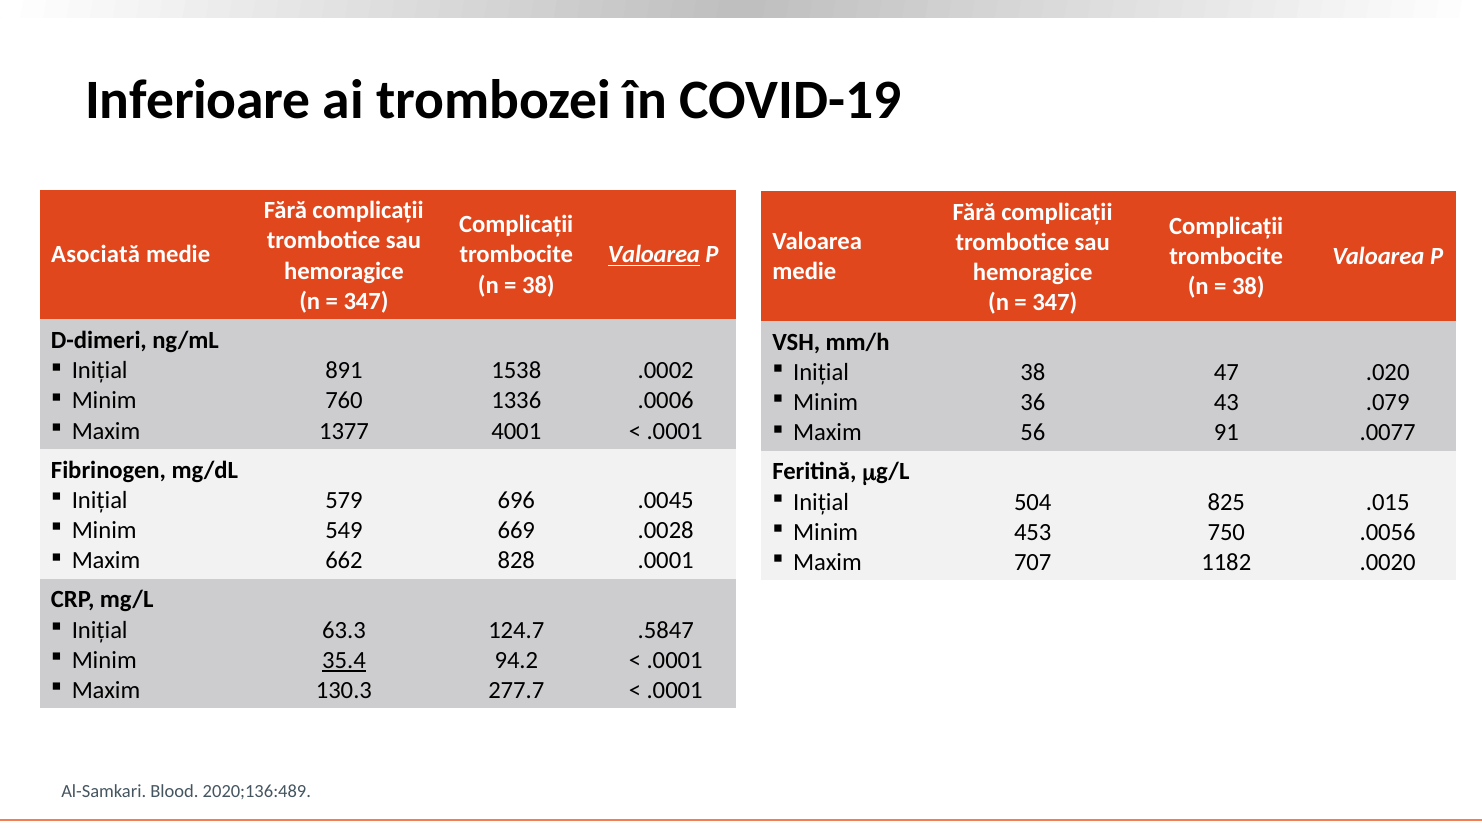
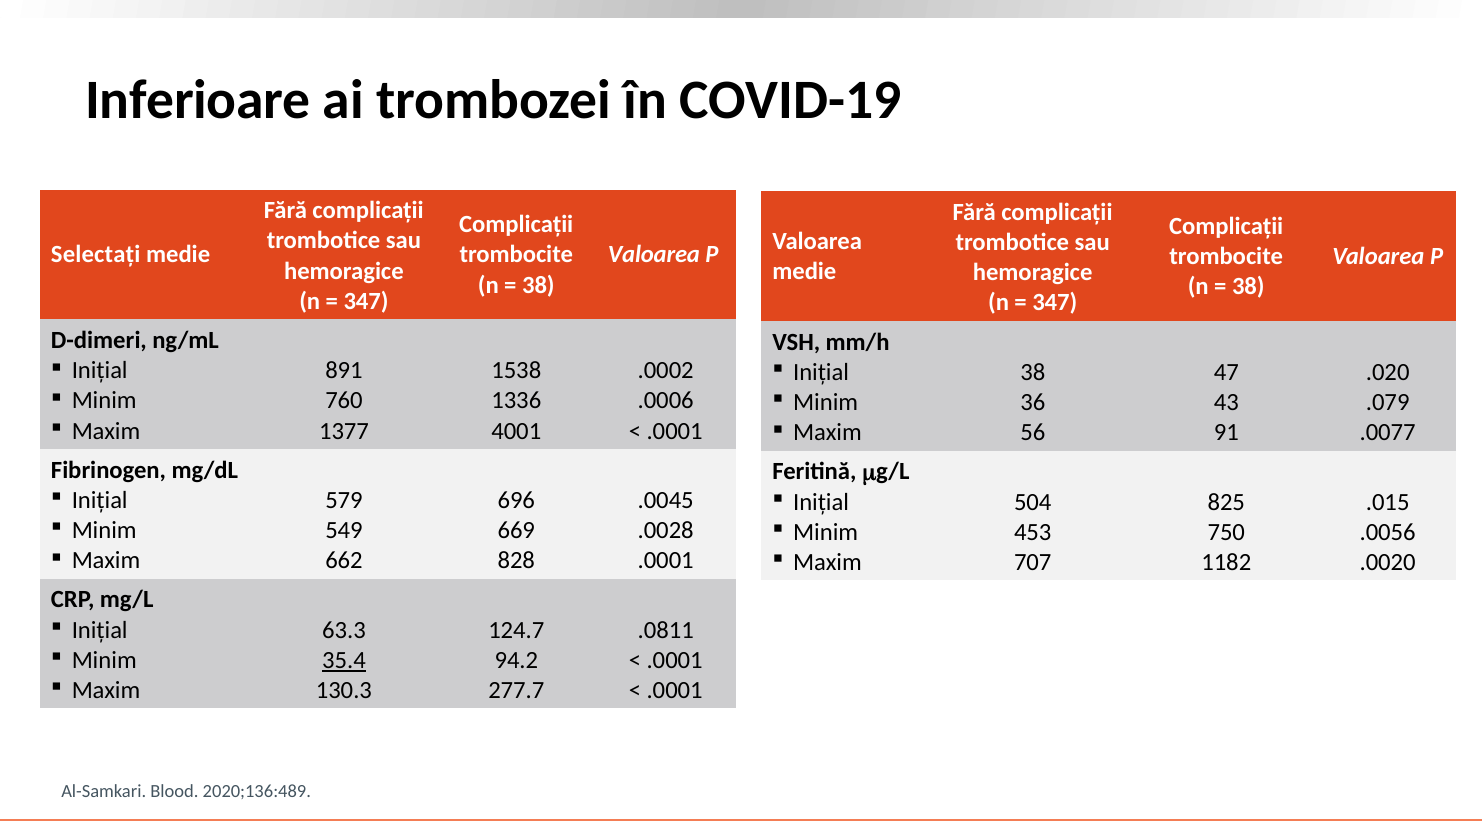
Asociată: Asociată -> Selectați (96, 255)
Valoarea underline: present -> none (654, 255)
.5847: .5847 -> .0811 (666, 630)
